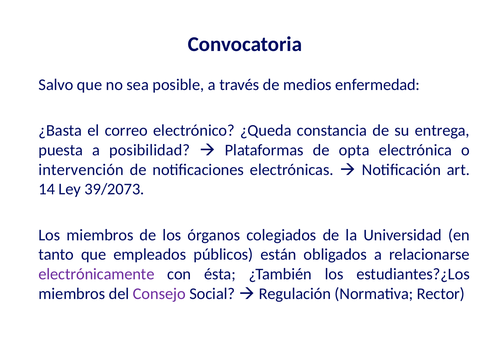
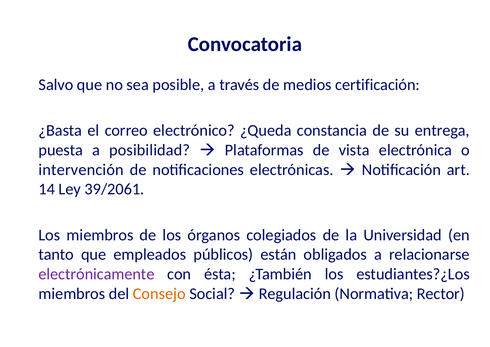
enfermedad: enfermedad -> certificación (378, 85)
opta: opta -> vista (354, 150)
39/2073: 39/2073 -> 39/2061 (114, 189)
Consejo colour: purple -> orange (159, 293)
